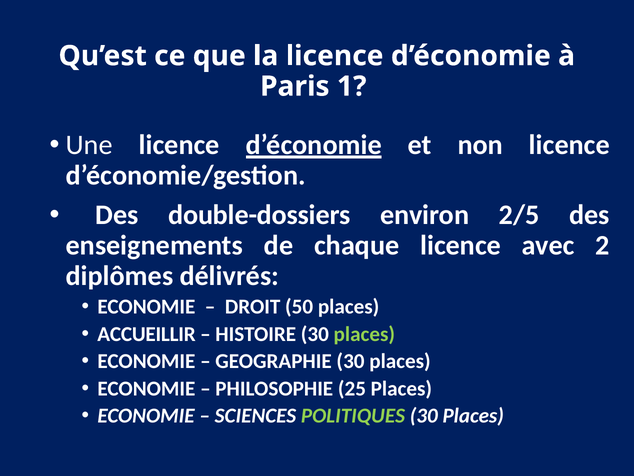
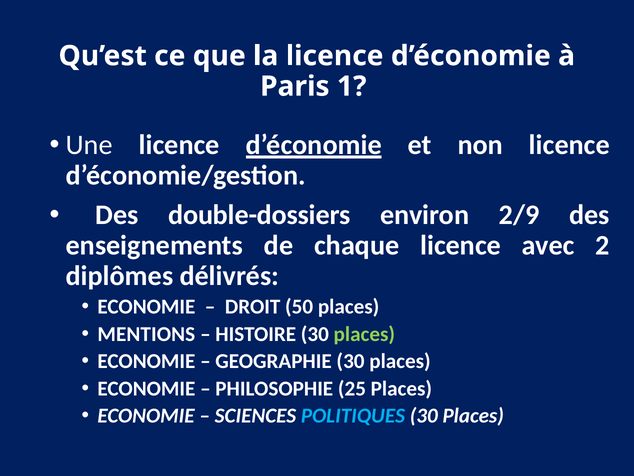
2/5: 2/5 -> 2/9 (519, 215)
ACCUEILLIR: ACCUEILLIR -> MENTIONS (146, 334)
POLITIQUES colour: light green -> light blue (353, 415)
